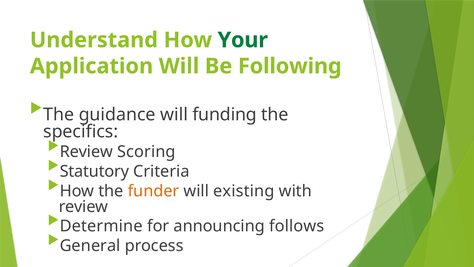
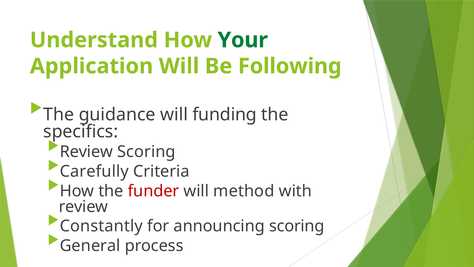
Statutory: Statutory -> Carefully (94, 171)
funder colour: orange -> red (154, 191)
existing: existing -> method (244, 191)
Determine: Determine -> Constantly (101, 226)
announcing follows: follows -> scoring (297, 226)
